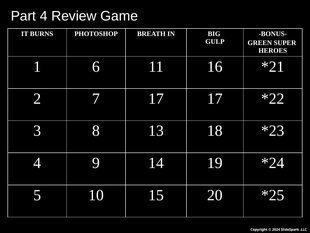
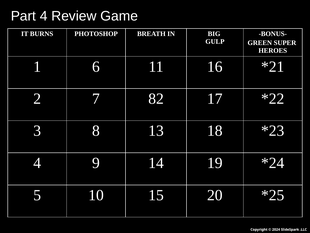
7 17: 17 -> 82 (156, 99)
